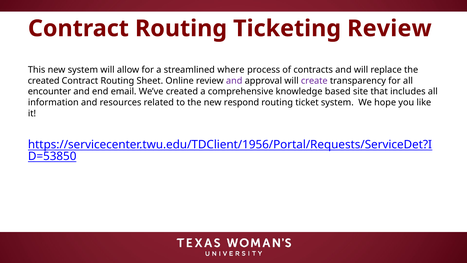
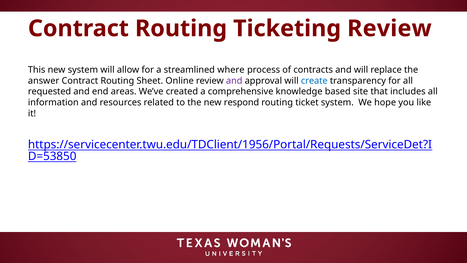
created: created -> answer (44, 81)
create colour: purple -> blue (314, 81)
encounter: encounter -> requested (49, 91)
email: email -> areas (124, 91)
